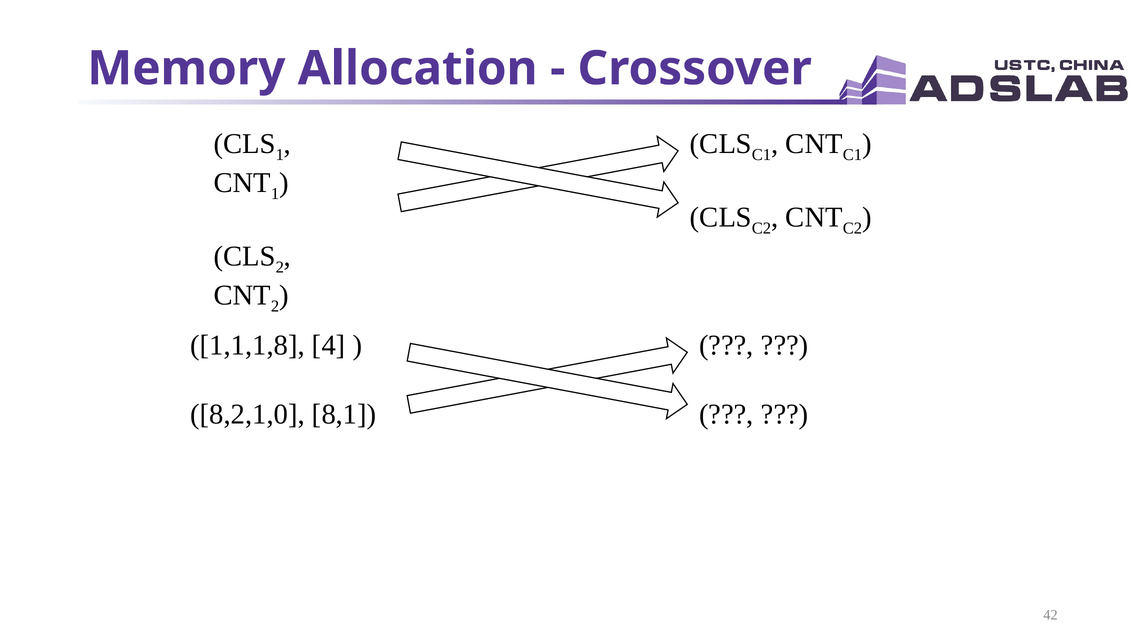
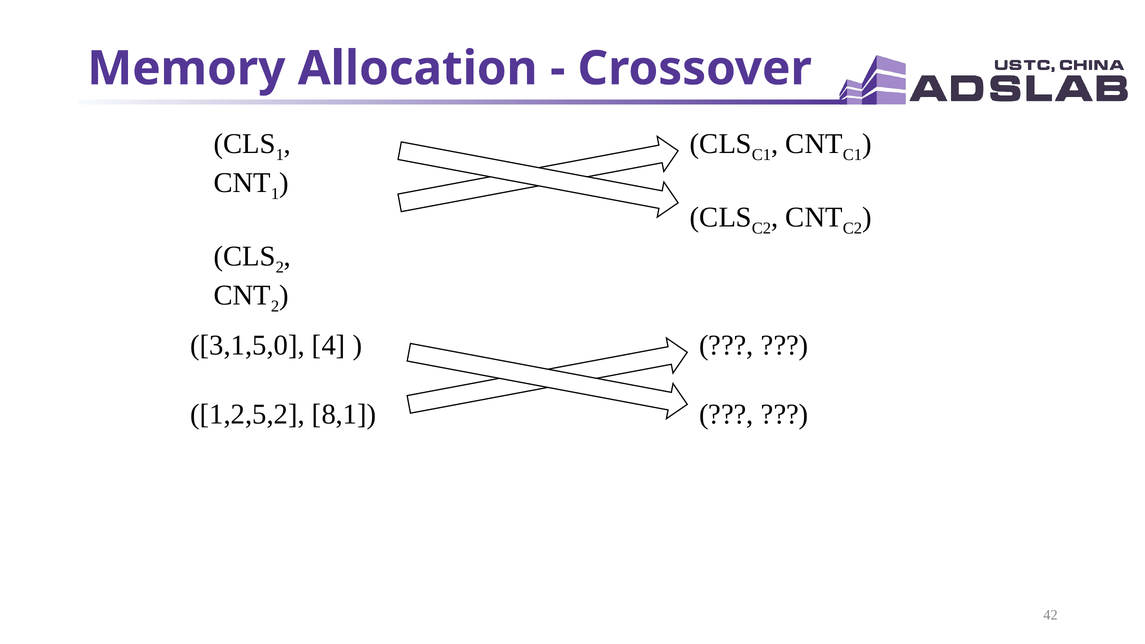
1,1,1,8: 1,1,1,8 -> 3,1,5,0 (248, 345)
8,2,1,0: 8,2,1,0 -> 1,2,5,2 (248, 414)
